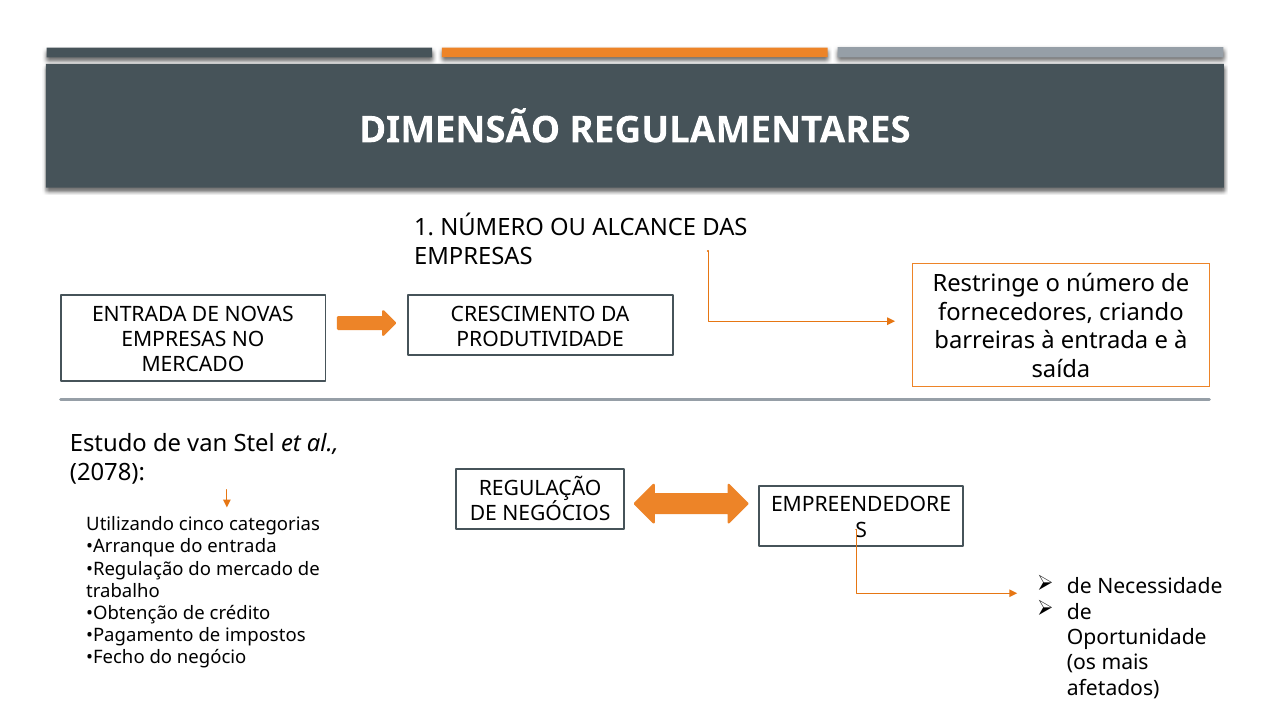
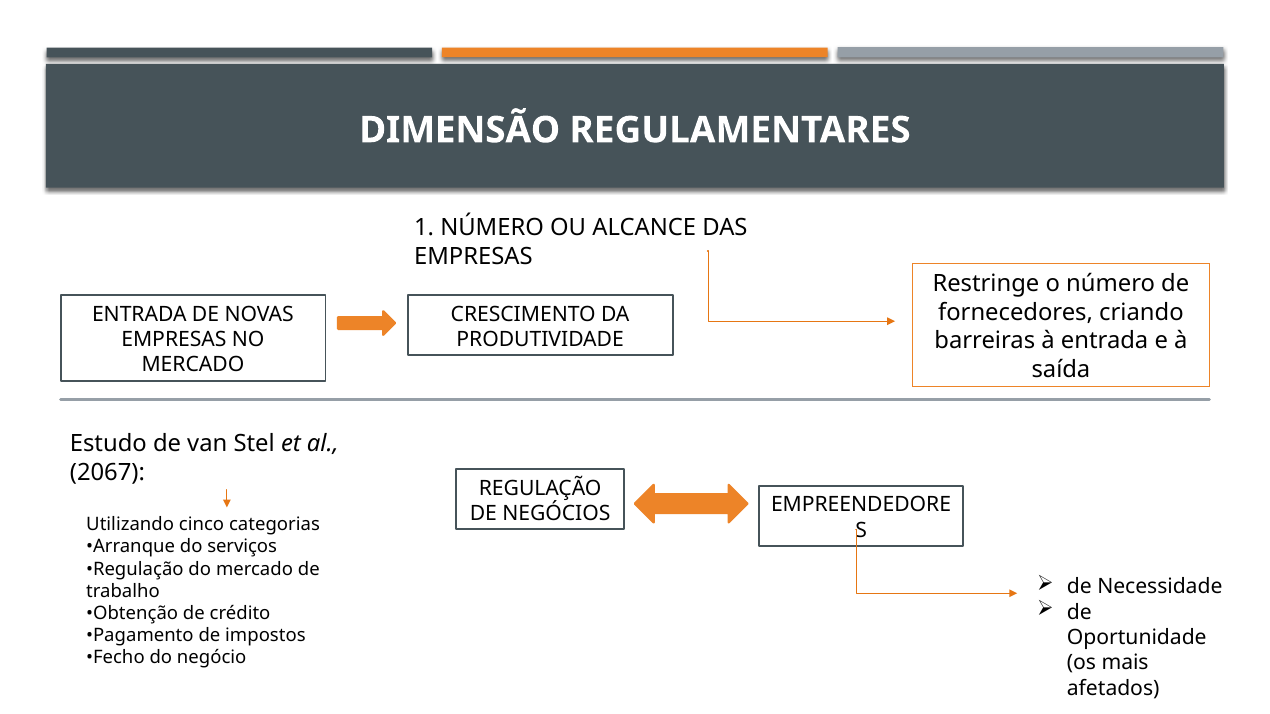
2078: 2078 -> 2067 (107, 473)
do entrada: entrada -> serviços (242, 547)
